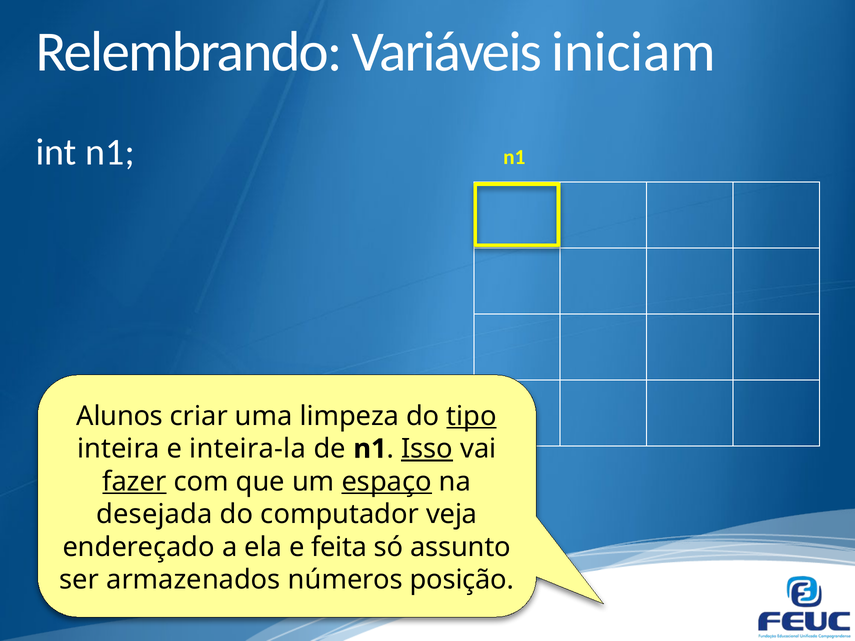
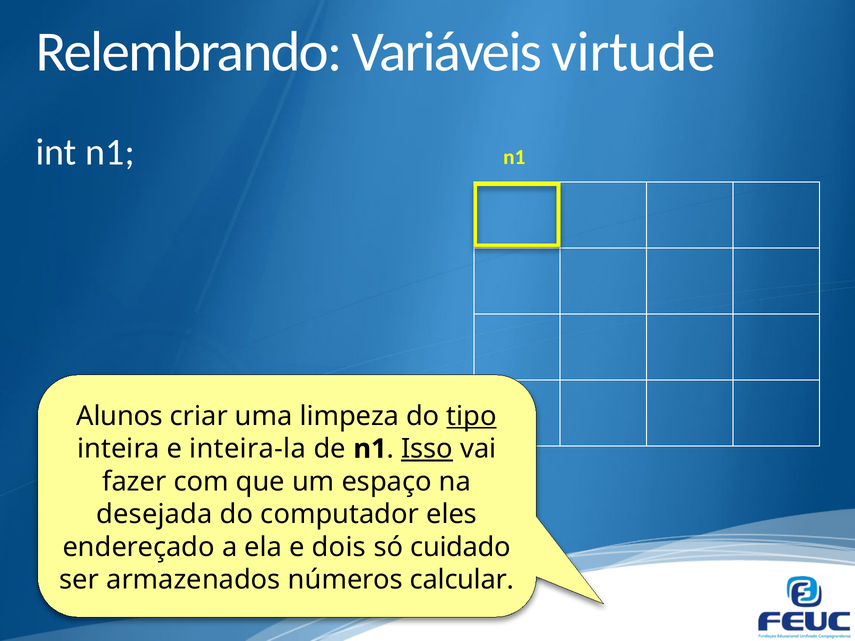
iniciam: iniciam -> virtude (633, 52)
fazer underline: present -> none (134, 482)
espaço underline: present -> none (387, 482)
veja: veja -> eles (452, 514)
feita: feita -> dois (339, 547)
assunto: assunto -> cuidado (461, 547)
posição: posição -> calcular (462, 580)
